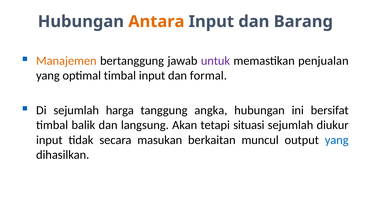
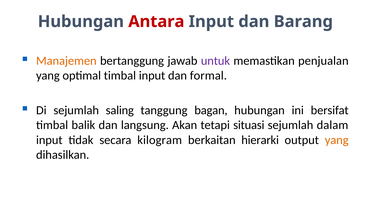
Antara colour: orange -> red (156, 22)
harga: harga -> saling (120, 110)
angka: angka -> bagan (211, 110)
diukur: diukur -> dalam (333, 125)
masukan: masukan -> kilogram (160, 140)
muncul: muncul -> hierarki (260, 140)
yang colour: blue -> orange (337, 140)
